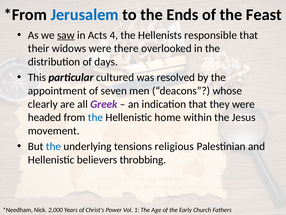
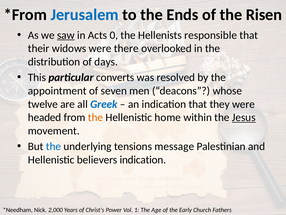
Feast: Feast -> Risen (264, 15)
4: 4 -> 0 (114, 35)
cultured: cultured -> converts (115, 77)
clearly: clearly -> twelve (43, 104)
Greek colour: purple -> blue (104, 104)
the colour: blue -> orange (95, 117)
Jesus underline: none -> present (244, 117)
religious: religious -> message (174, 146)
believers throbbing: throbbing -> indication (143, 159)
